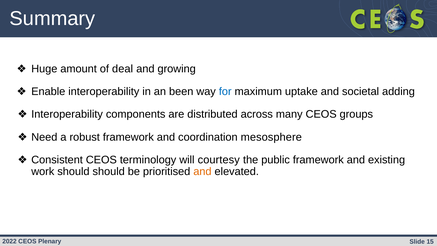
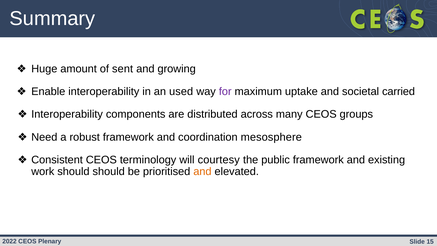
deal: deal -> sent (123, 69)
been: been -> used (181, 92)
for colour: blue -> purple (225, 92)
adding: adding -> carried (399, 92)
